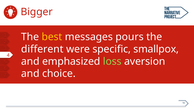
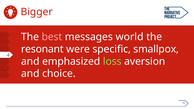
best colour: yellow -> pink (52, 37)
pours: pours -> world (130, 37)
different: different -> resonant (42, 49)
